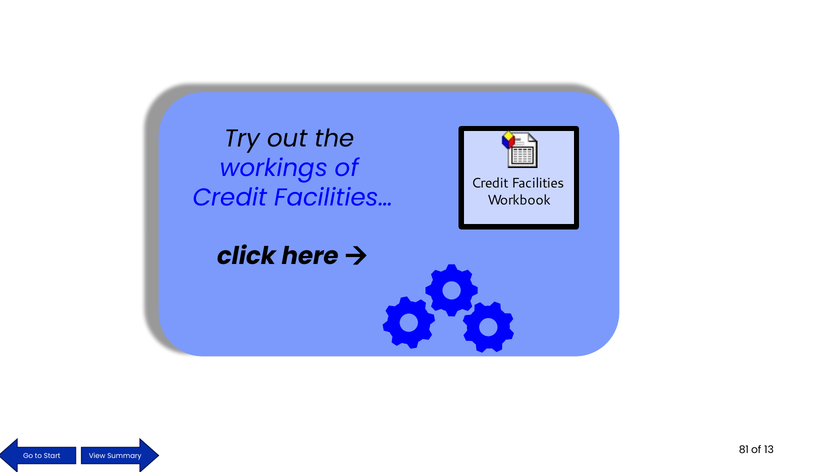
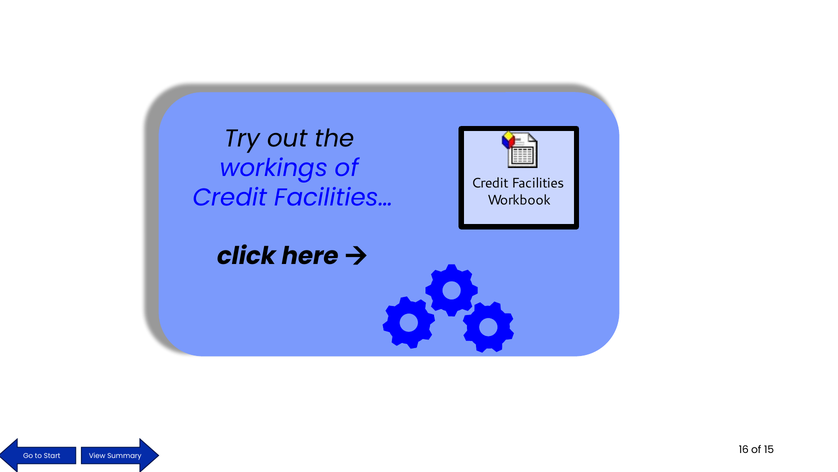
81: 81 -> 16 (744, 449)
13: 13 -> 15 (769, 449)
